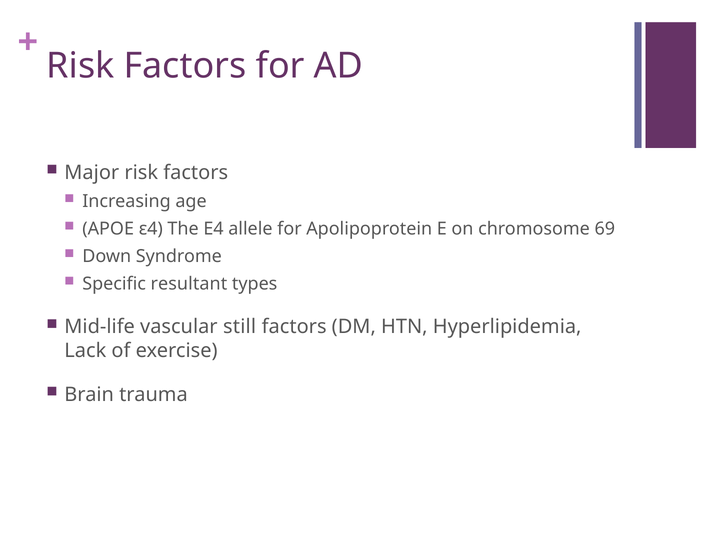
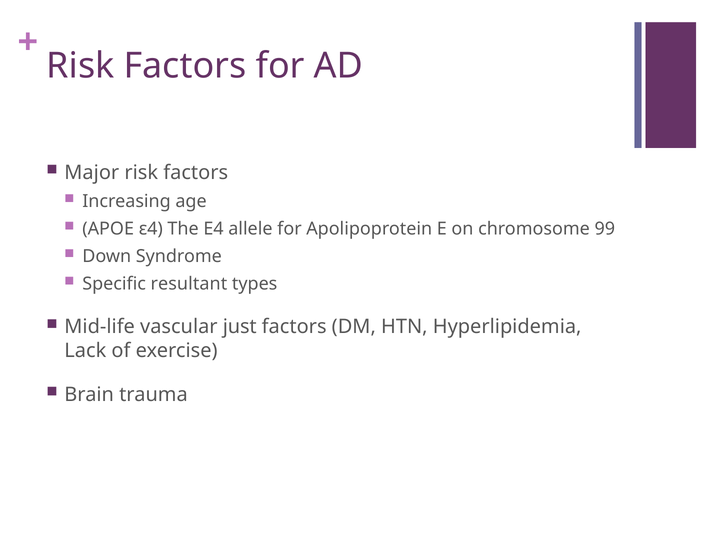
69: 69 -> 99 (605, 229)
still: still -> just (240, 327)
